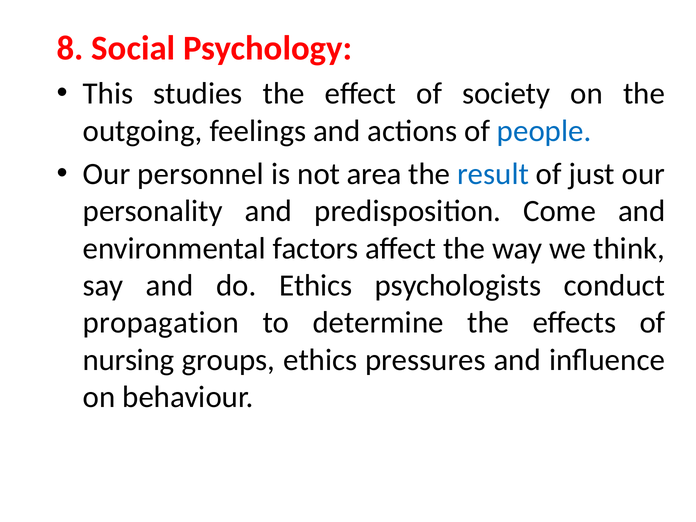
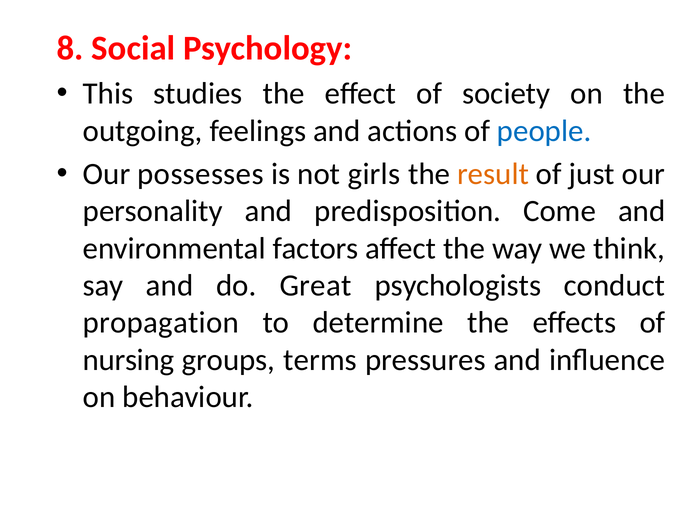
personnel: personnel -> possesses (201, 174)
area: area -> girls (374, 174)
result colour: blue -> orange (493, 174)
do Ethics: Ethics -> Great (316, 286)
groups ethics: ethics -> terms (320, 360)
